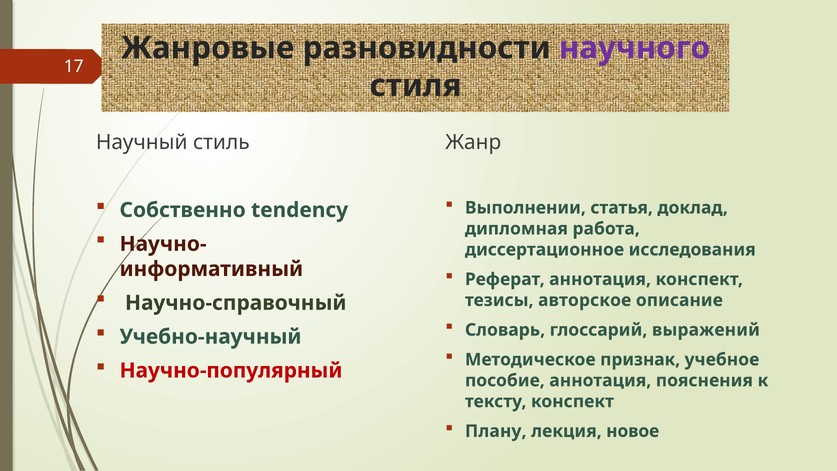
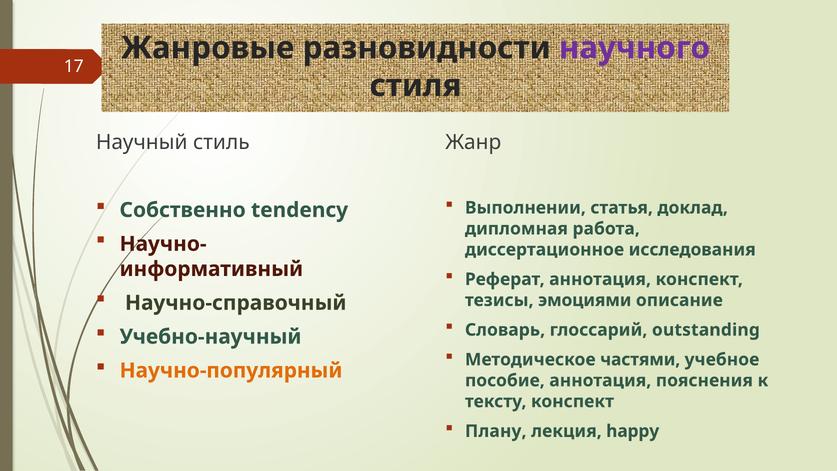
авторское: авторское -> эмоциями (585, 300)
выражений: выражений -> outstanding (706, 330)
признак: признак -> частями (640, 359)
Научно-популярный colour: red -> orange (231, 370)
новое: новое -> happy (633, 431)
